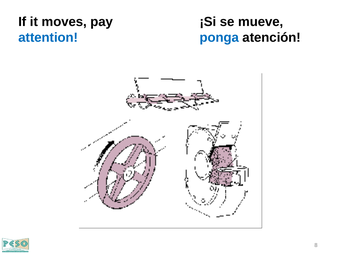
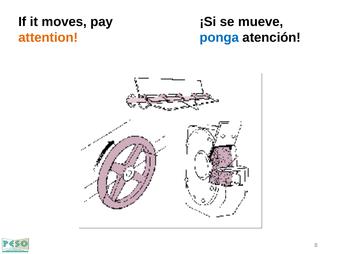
attention colour: blue -> orange (48, 37)
